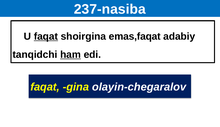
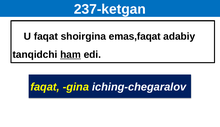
237-nasiba: 237-nasiba -> 237-ketgan (110, 9)
faqat underline: present -> none (46, 36)
olayin-chegaralov: olayin-chegaralov -> iching-chegaralov (139, 87)
